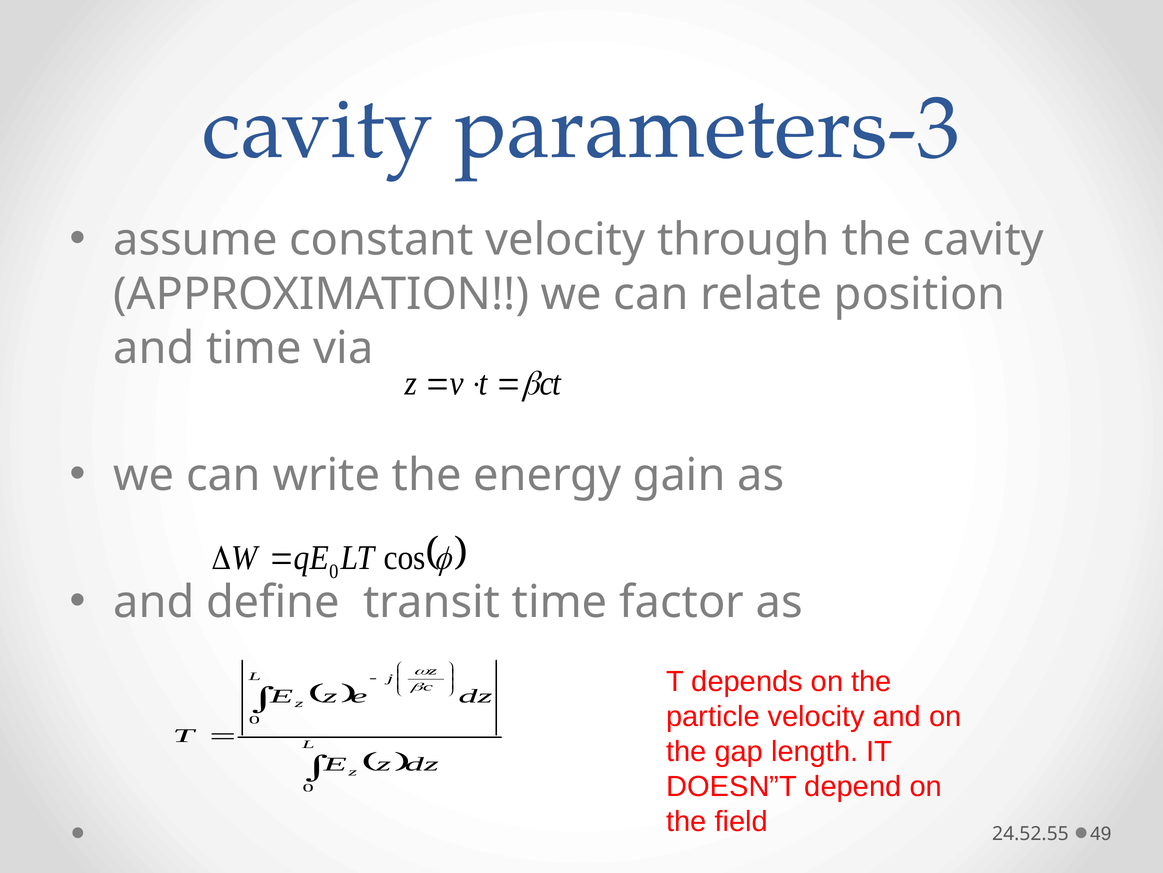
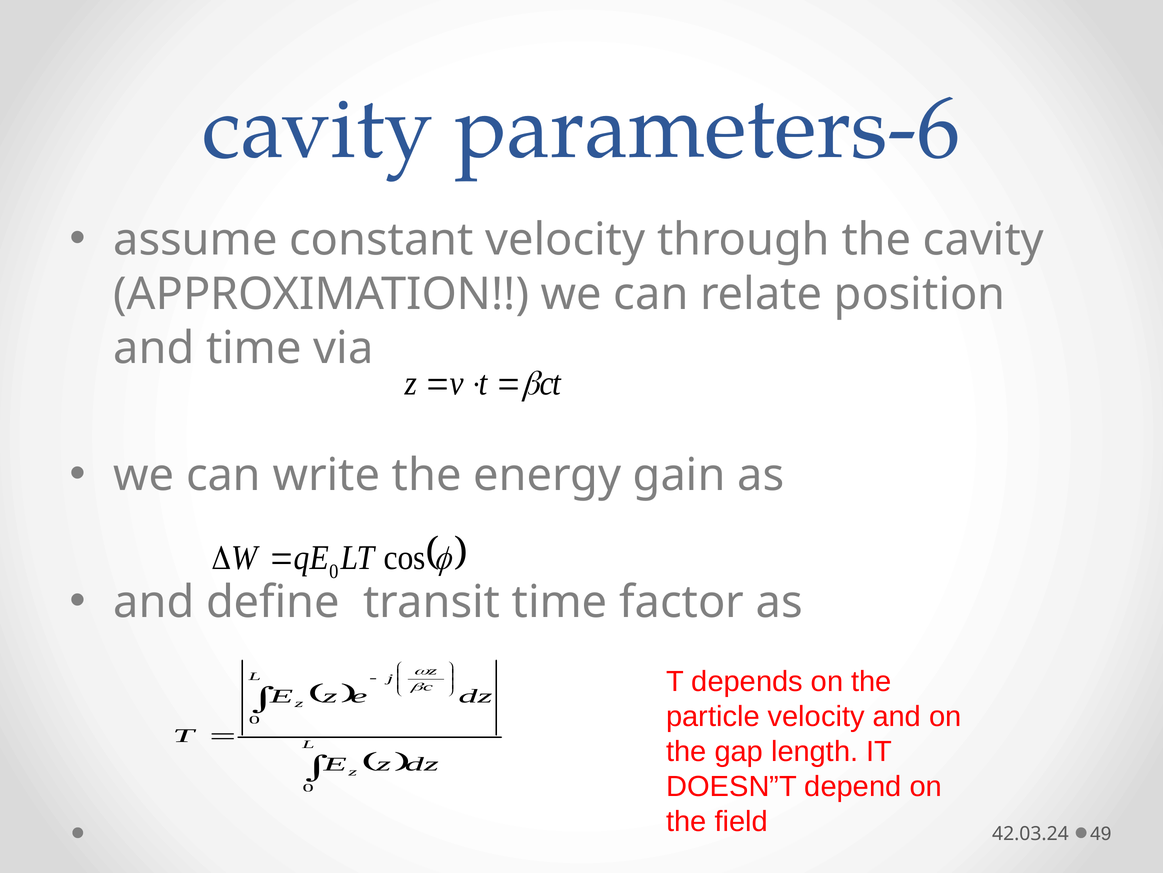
parameters-3: parameters-3 -> parameters-6 (707, 128)
24.52.55: 24.52.55 -> 42.03.24 (1030, 833)
